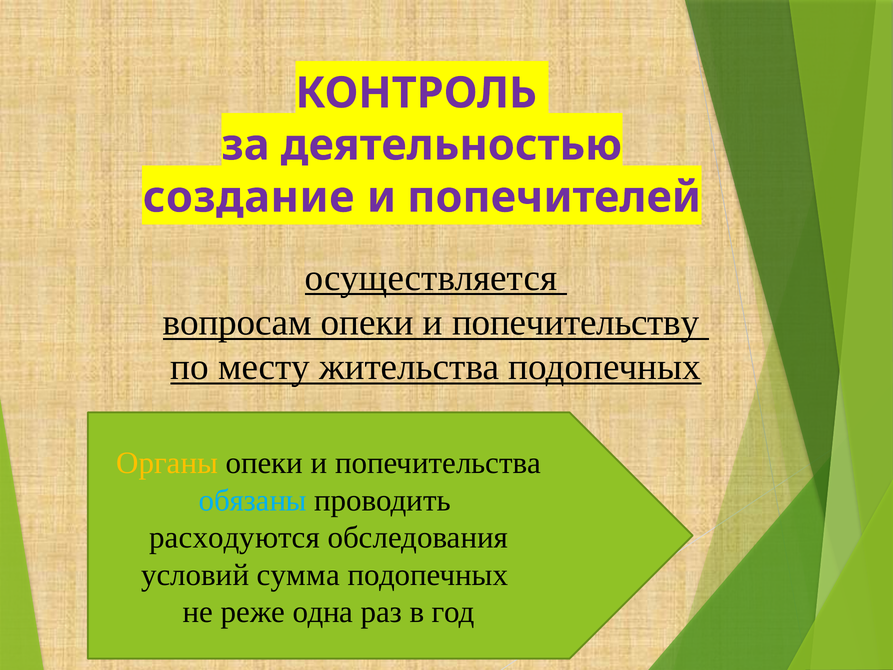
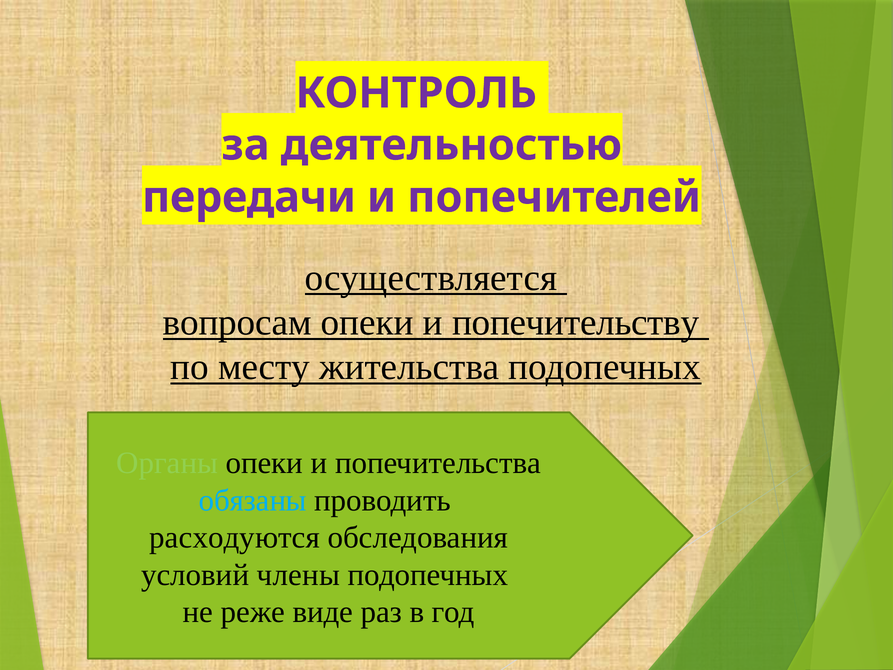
создание: создание -> передачи (249, 197)
Органы colour: yellow -> light green (167, 463)
сумма: сумма -> члены (298, 575)
одна: одна -> виде (323, 612)
